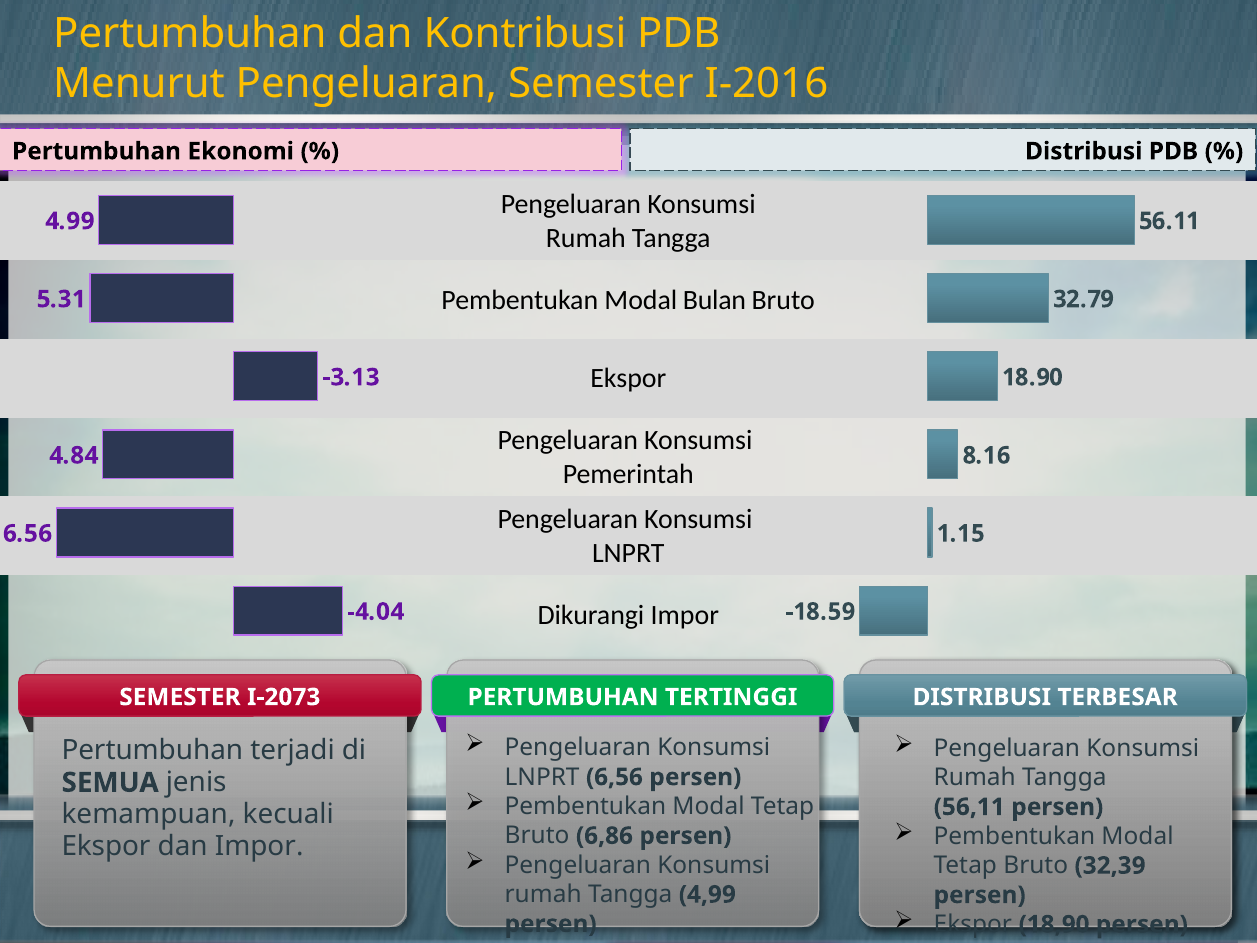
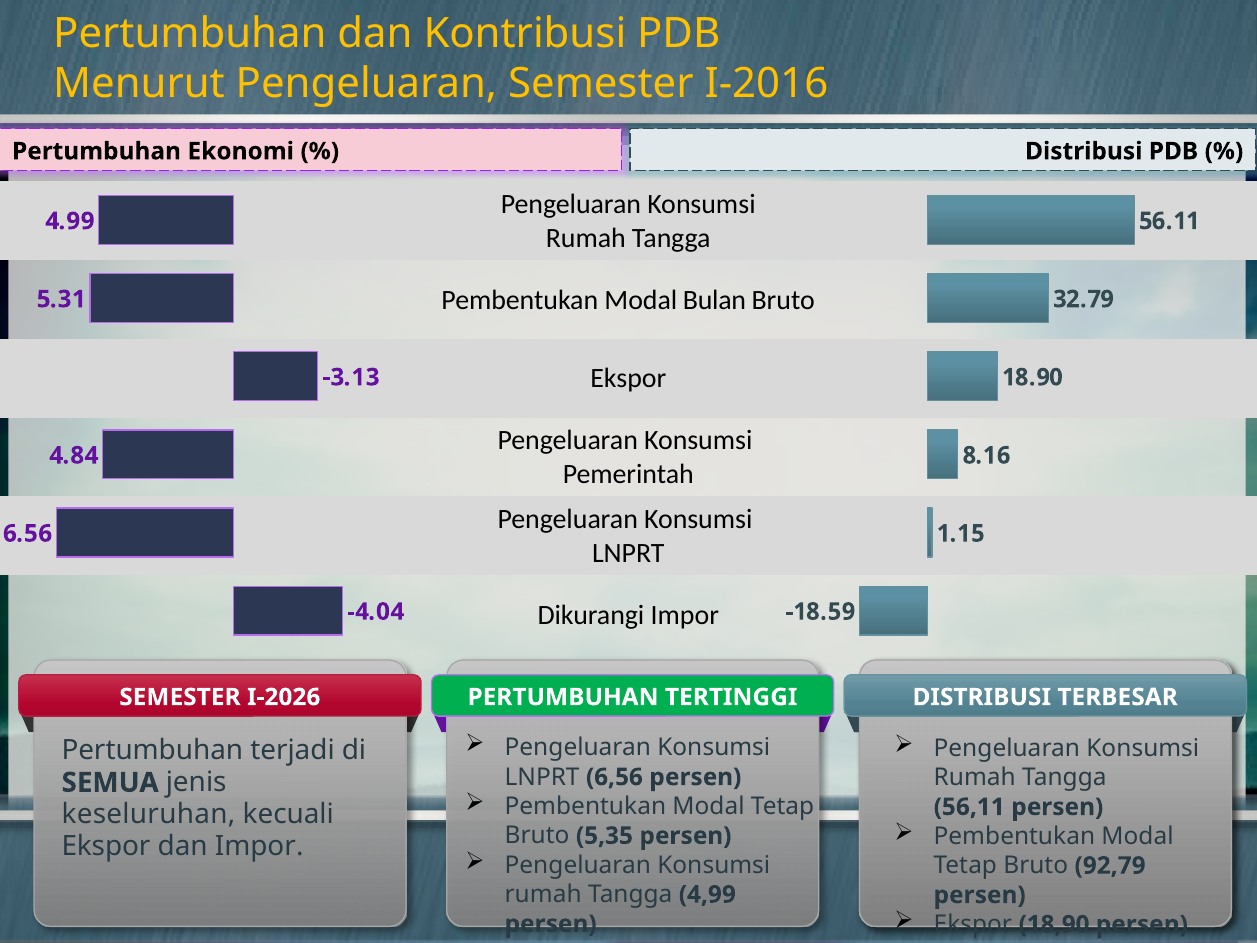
I-2073: I-2073 -> I-2026 (284, 697)
kemampuan: kemampuan -> keseluruhan (148, 814)
6,86: 6,86 -> 5,35 (604, 836)
32,39: 32,39 -> 92,79 (1110, 865)
